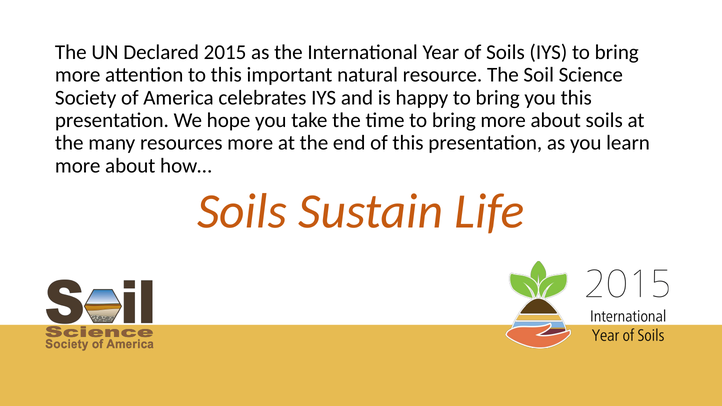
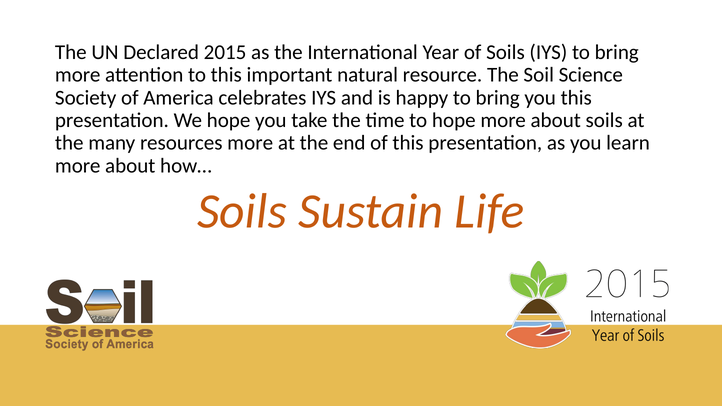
time to bring: bring -> hope (454, 120)
